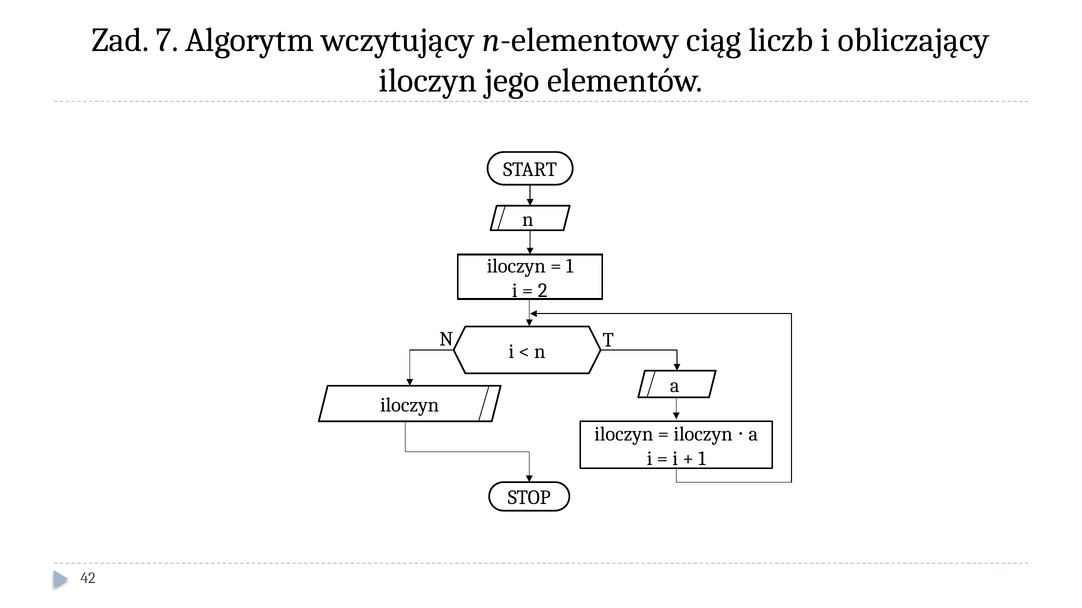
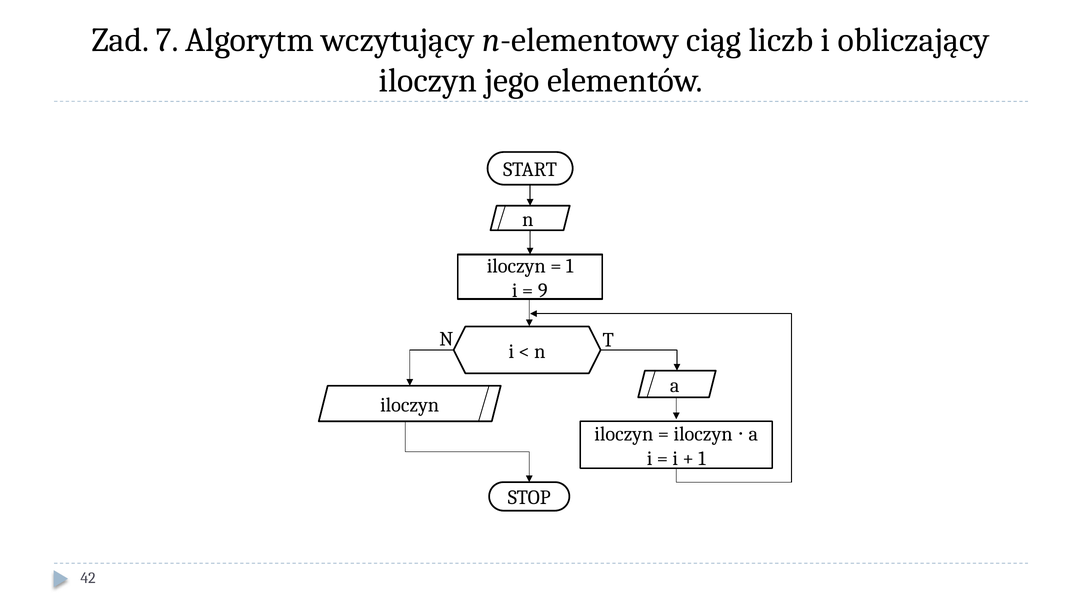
2: 2 -> 9 (543, 291)
